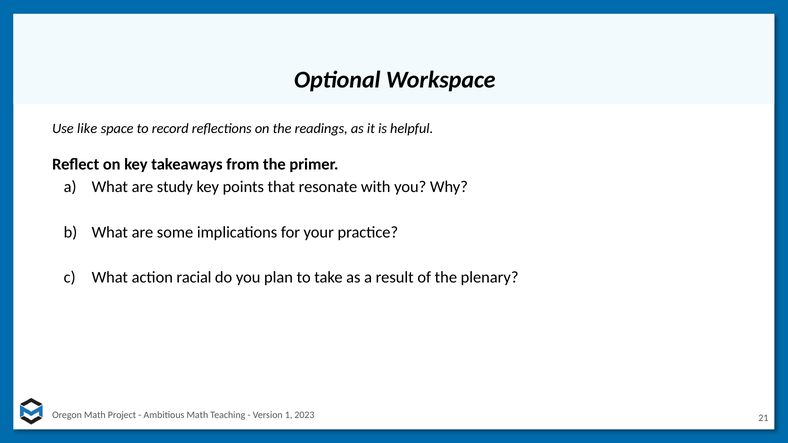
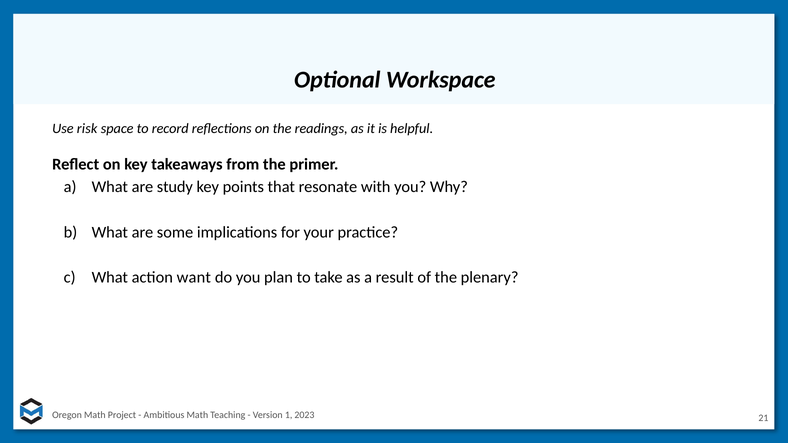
like: like -> risk (87, 129)
racial: racial -> want (194, 278)
